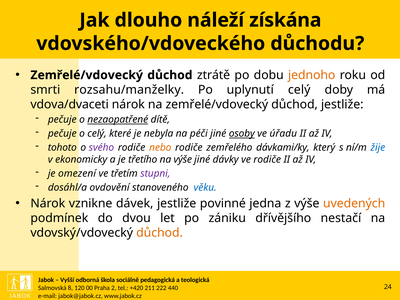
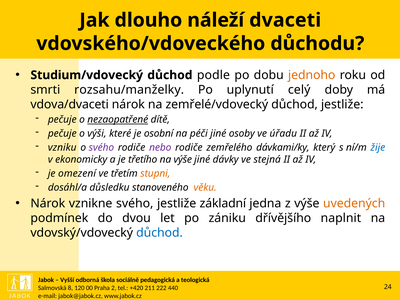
získána: získána -> dvaceti (285, 20)
Zemřelé/vdovecký: Zemřelé/vdovecký -> Studium/vdovecký (87, 75)
ztrátě: ztrátě -> podle (213, 75)
o celý: celý -> výši (97, 134)
nebyla: nebyla -> osobní (159, 134)
osoby underline: present -> none (242, 134)
tohoto: tohoto -> vzniku (62, 148)
nebo colour: orange -> purple (160, 148)
ve rodiče: rodiče -> stejná (267, 160)
stupni colour: purple -> orange (155, 174)
ovdovění: ovdovění -> důsledku (110, 188)
věku colour: blue -> orange (205, 188)
vznikne dávek: dávek -> svého (135, 204)
povinné: povinné -> základní (223, 204)
nestačí: nestačí -> naplnit (341, 218)
důchod colour: orange -> blue (160, 233)
